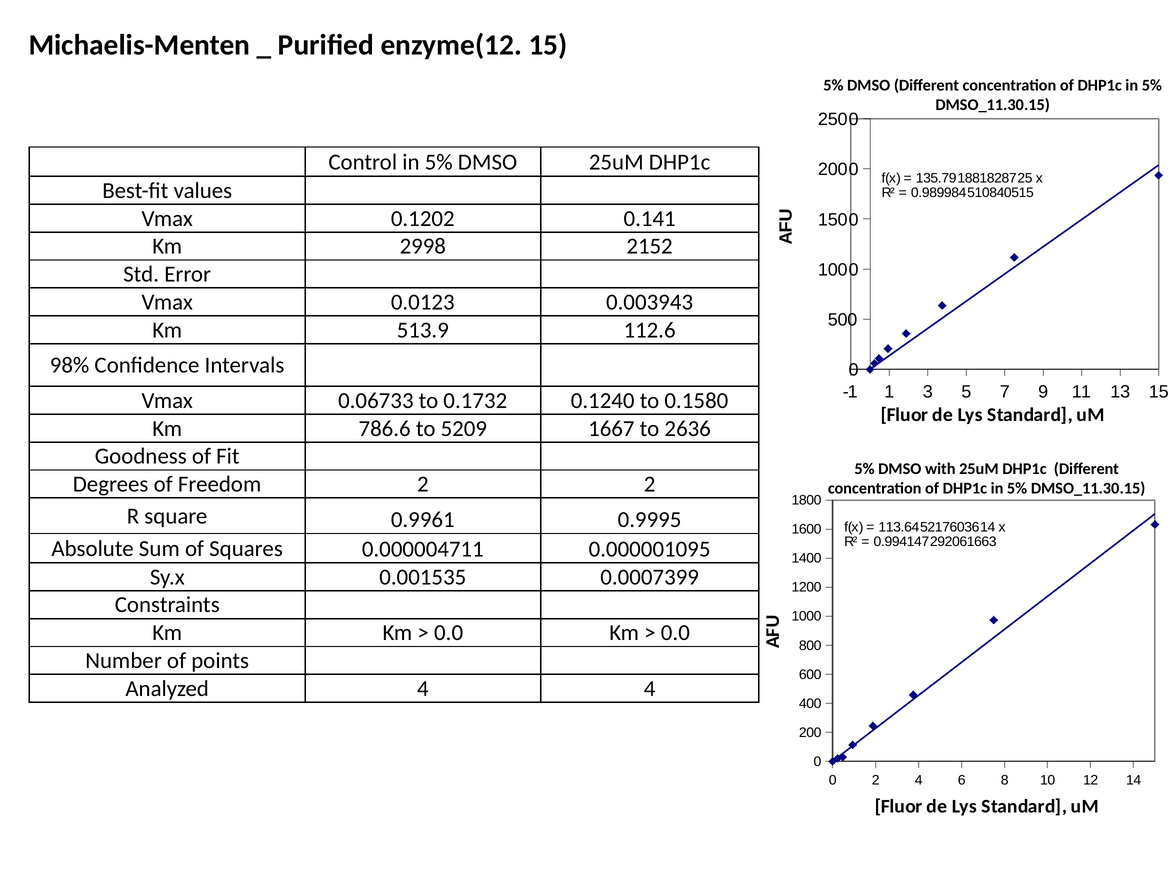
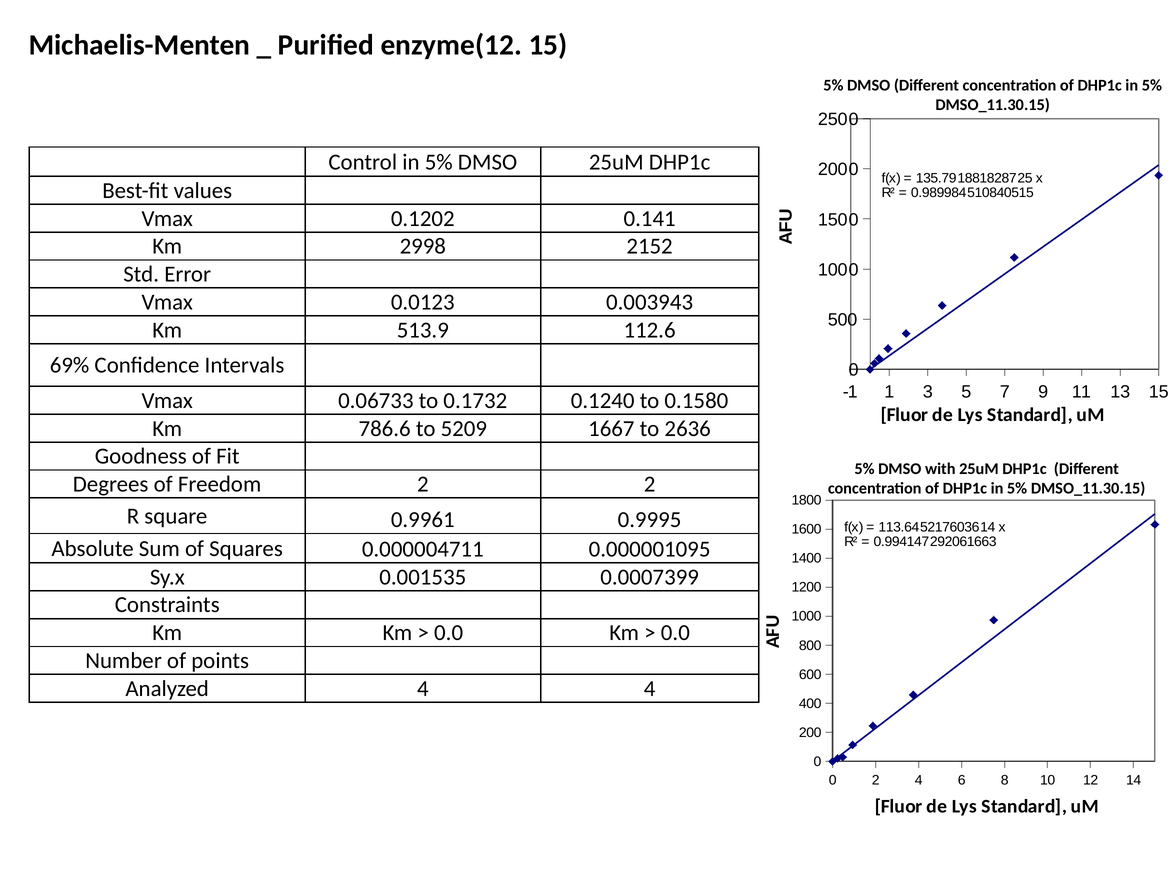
98%: 98% -> 69% (70, 365)
